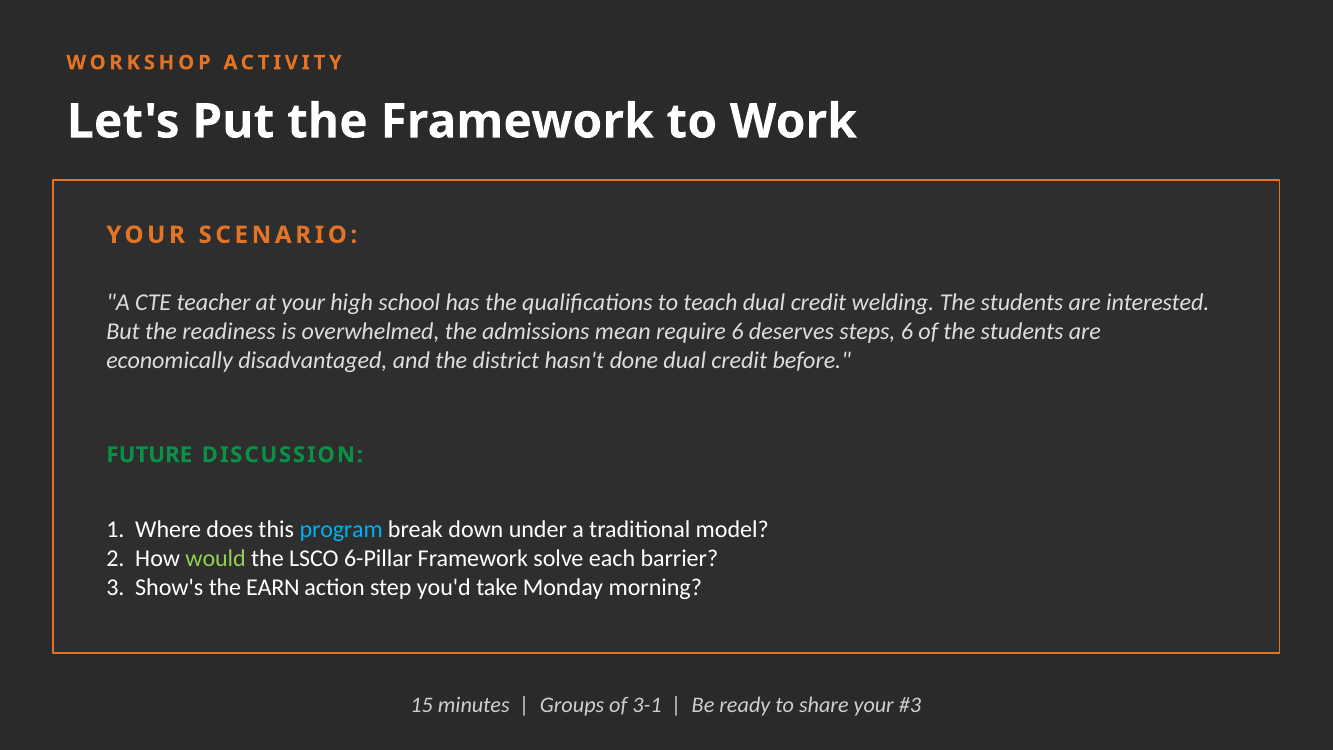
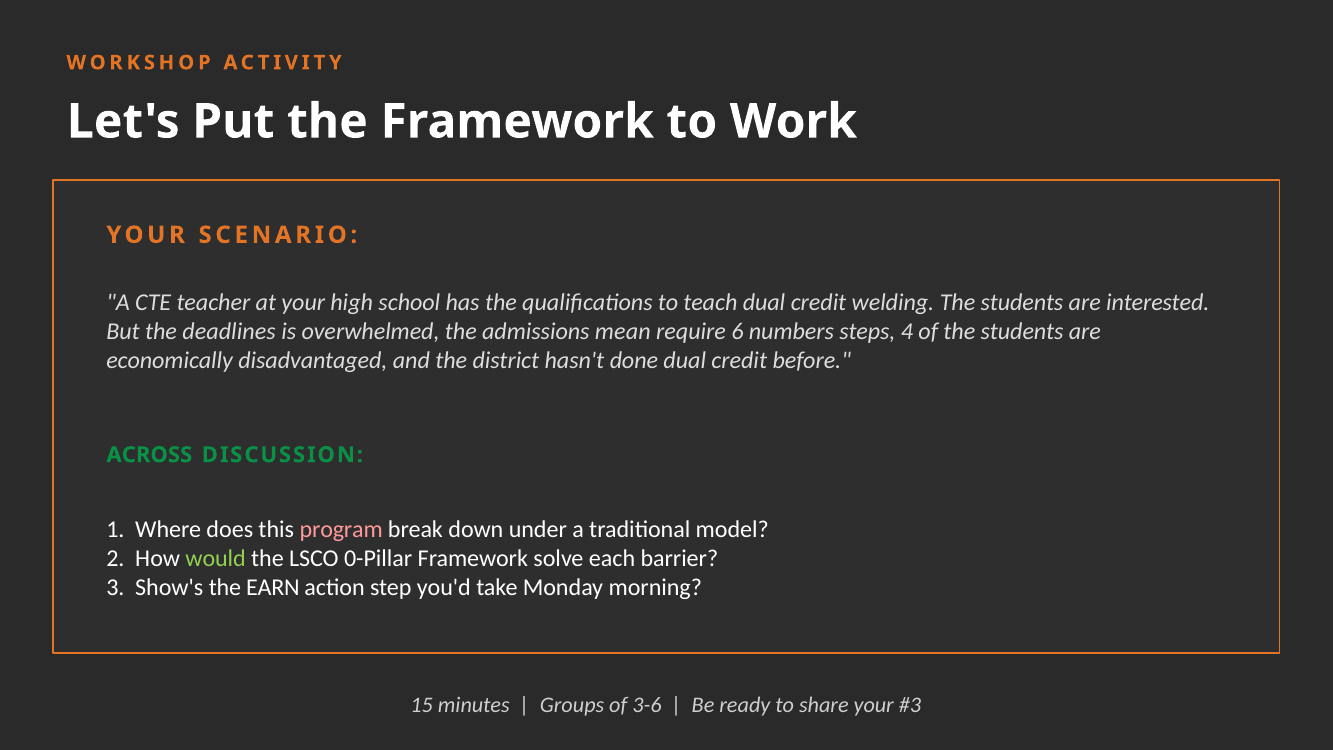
readiness: readiness -> deadlines (229, 332)
deserves: deserves -> numbers (791, 332)
steps 6: 6 -> 4 (907, 332)
FUTURE: FUTURE -> ACROSS (149, 455)
program colour: light blue -> pink (341, 529)
6-Pillar: 6-Pillar -> 0-Pillar (378, 558)
3-1: 3-1 -> 3-6 (647, 705)
